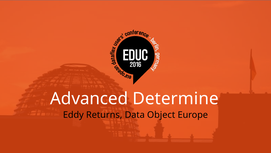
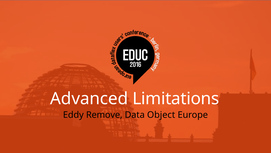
Determine: Determine -> Limitations (176, 98)
Returns: Returns -> Remove (104, 115)
